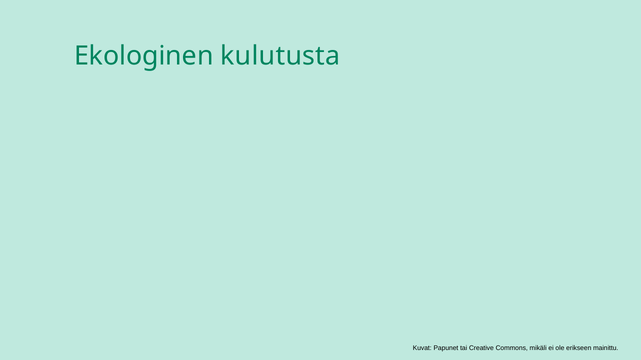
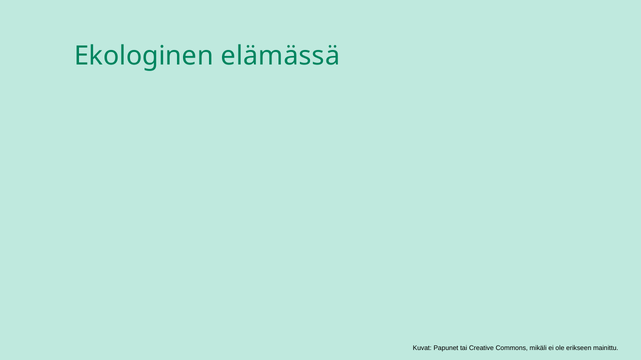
kulutusta: kulutusta -> elämässä (280, 56)
